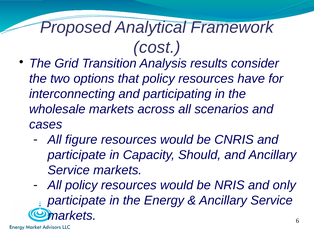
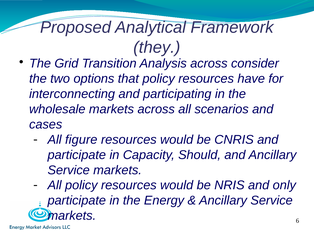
cost: cost -> they (157, 47)
Analysis results: results -> across (209, 63)
